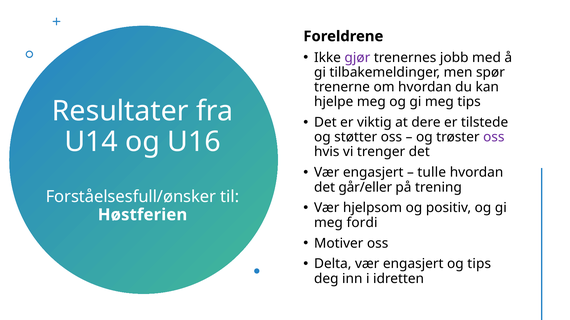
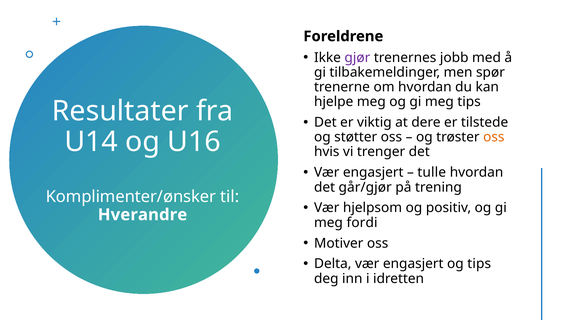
oss colour: purple -> orange (494, 137)
går/eller: går/eller -> går/gjør (365, 188)
Forståelsesfull/ønsker: Forståelsesfull/ønsker -> Komplimenter/ønsker (131, 197)
Høstferien: Høstferien -> Hverandre (143, 215)
